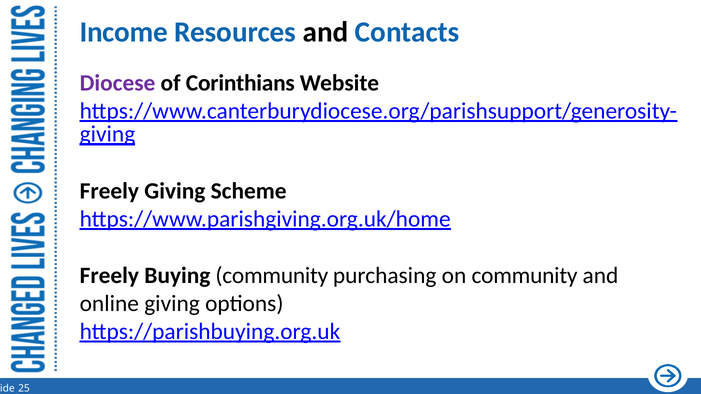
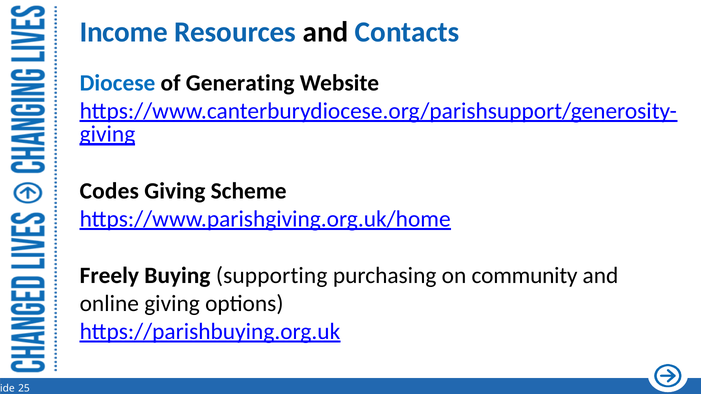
Diocese colour: purple -> blue (118, 83)
Corinthians: Corinthians -> Generating (240, 83)
Freely: Freely -> Codes (109, 191)
Buying community: community -> supporting (272, 276)
